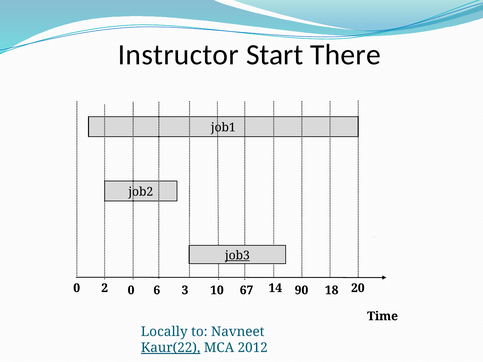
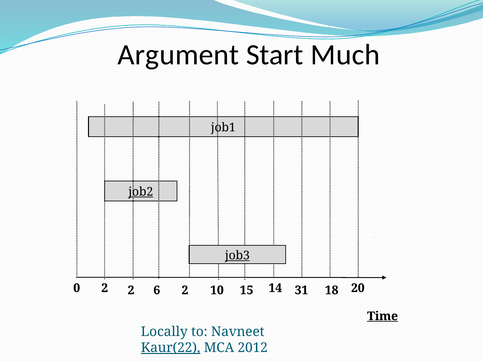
Instructor: Instructor -> Argument (178, 55)
There: There -> Much (345, 55)
job2 underline: none -> present (141, 192)
2 0: 0 -> 2 (131, 290)
6 3: 3 -> 2 (185, 290)
67: 67 -> 15 (247, 290)
90: 90 -> 31 (301, 290)
Time underline: none -> present (383, 316)
